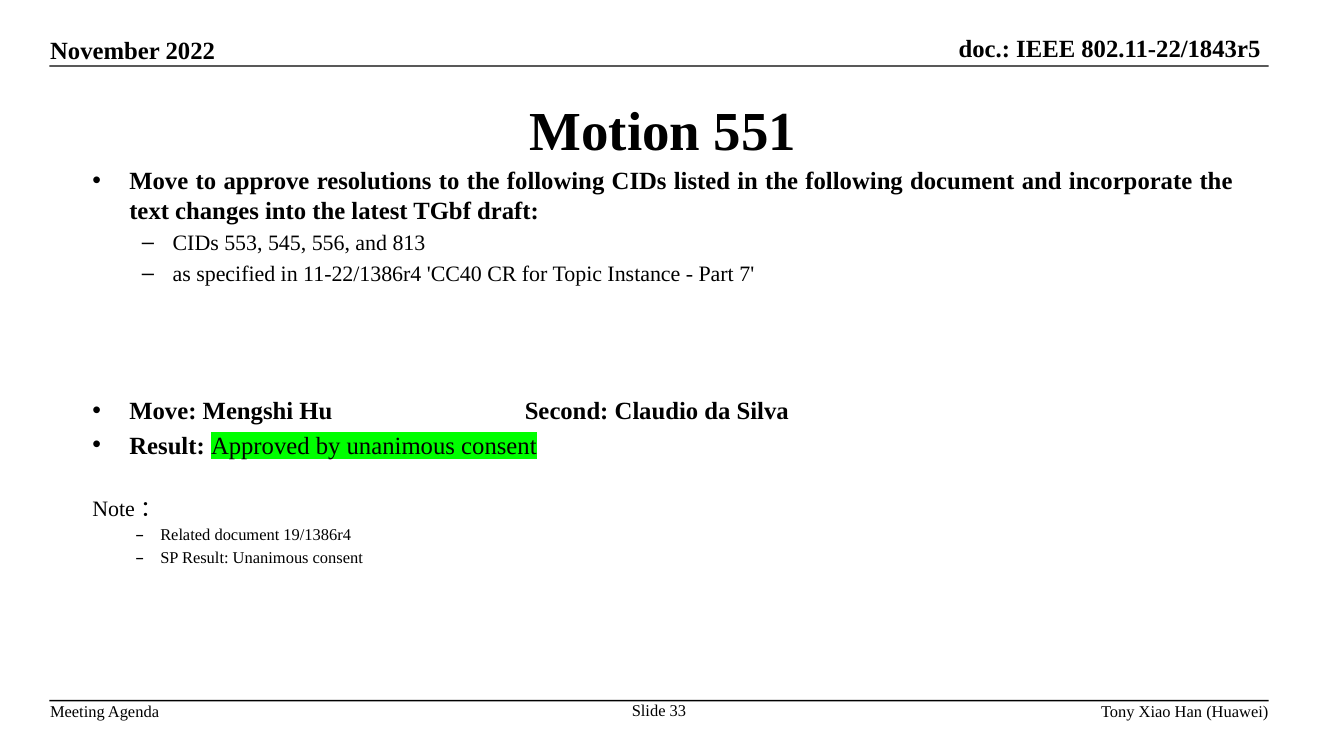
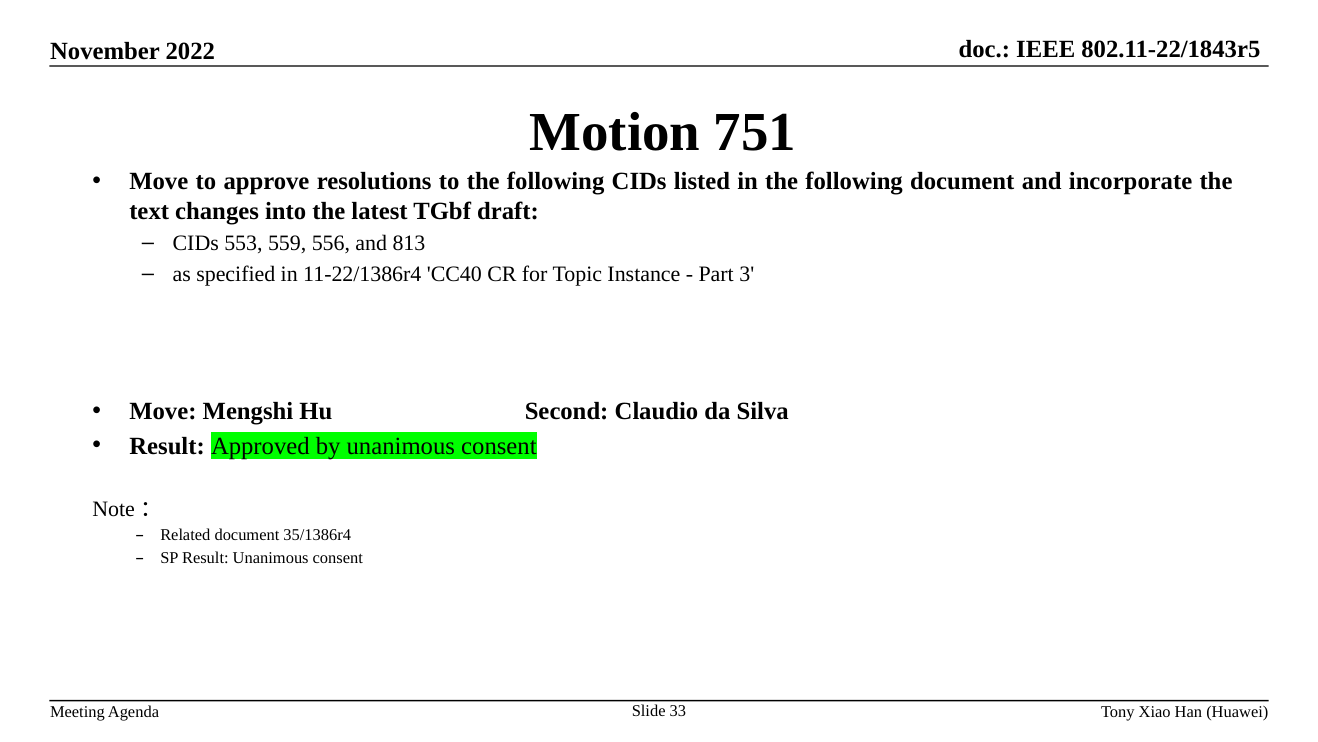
551: 551 -> 751 (755, 132)
545: 545 -> 559 (287, 243)
7: 7 -> 3 (747, 274)
19/1386r4: 19/1386r4 -> 35/1386r4 (317, 534)
